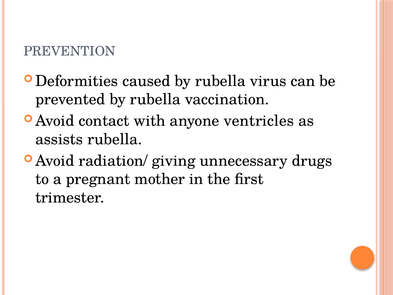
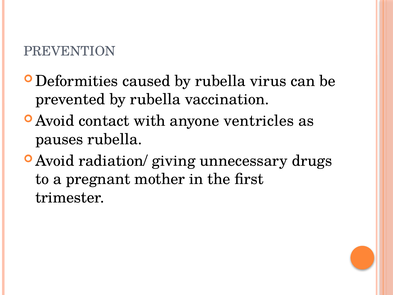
assists: assists -> pauses (59, 139)
